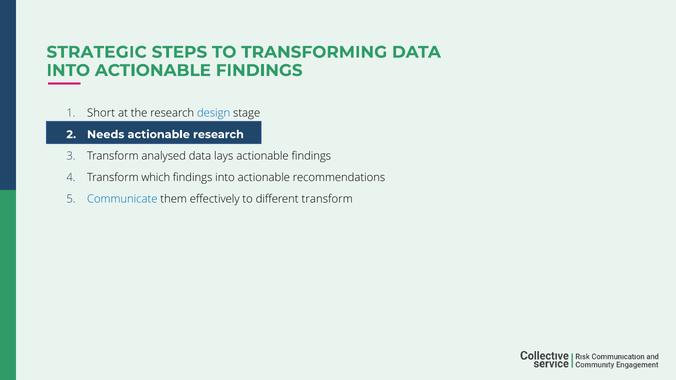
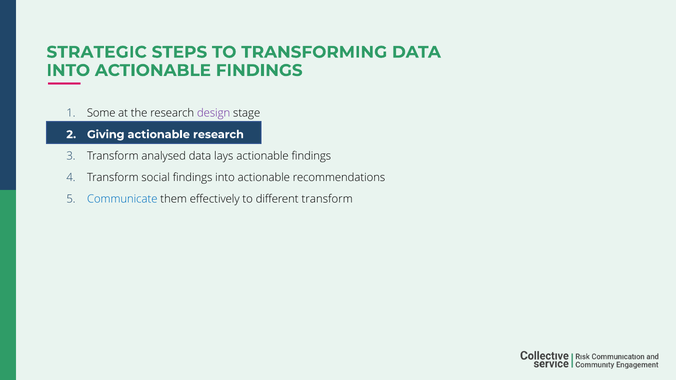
Short: Short -> Some (101, 113)
design colour: blue -> purple (214, 113)
Needs: Needs -> Giving (106, 135)
which: which -> social (156, 178)
